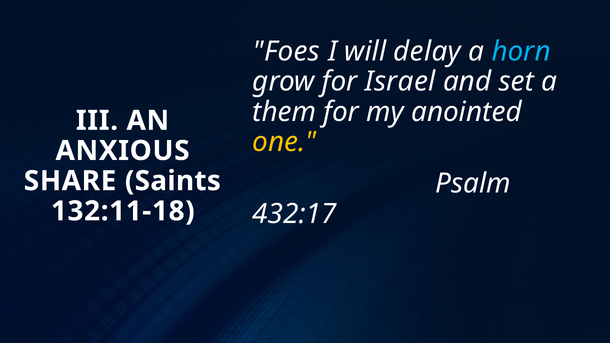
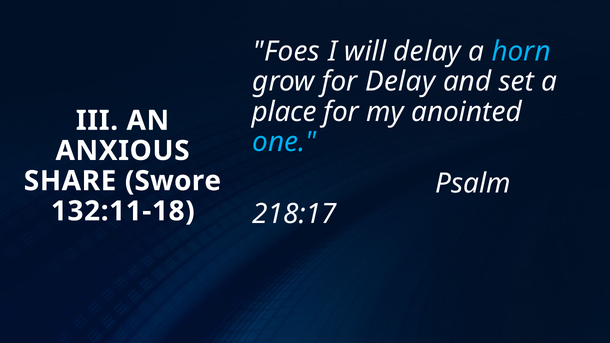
for Israel: Israel -> Delay (400, 82)
them: them -> place (284, 112)
one colour: yellow -> light blue (284, 142)
Saints: Saints -> Swore (173, 181)
432:17: 432:17 -> 218:17 (294, 214)
